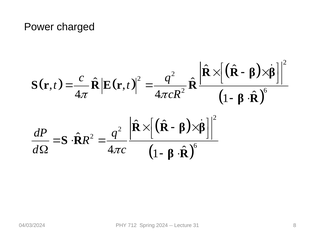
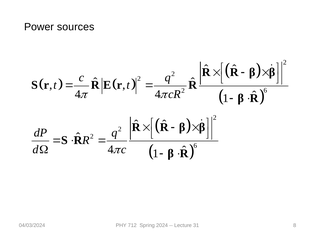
charged: charged -> sources (76, 27)
